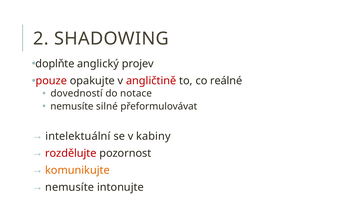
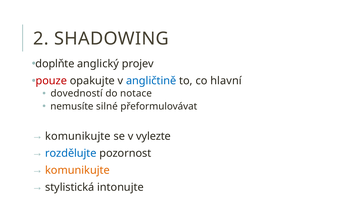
angličtině colour: red -> blue (151, 81)
reálné: reálné -> hlavní (226, 81)
intelektuální: intelektuální -> komunikujte (78, 137)
kabiny: kabiny -> vylezte (154, 137)
rozdělujte colour: red -> blue (71, 154)
nemusíte: nemusíte -> stylistická (70, 188)
